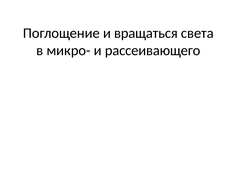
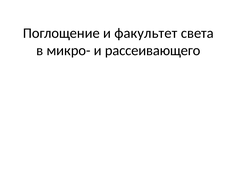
вращаться: вращаться -> факультет (146, 33)
